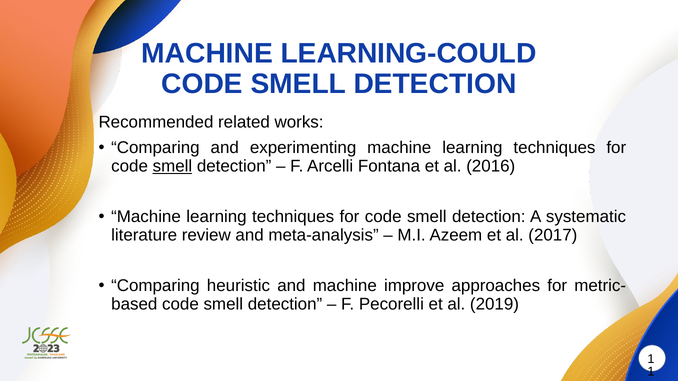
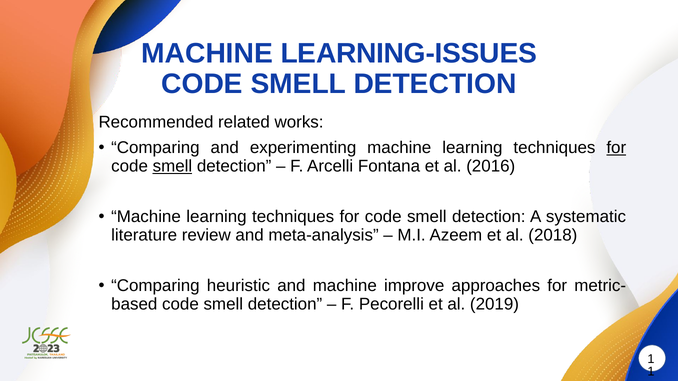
LEARNING-COULD: LEARNING-COULD -> LEARNING-ISSUES (409, 53)
for underline: none -> present (616, 148)
2017: 2017 -> 2018 (553, 235)
